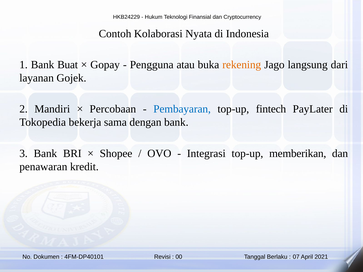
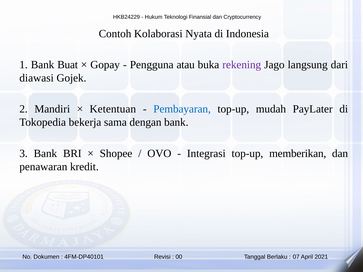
rekening colour: orange -> purple (242, 65)
layanan: layanan -> diawasi (37, 78)
Percobaan: Percobaan -> Ketentuan (113, 109)
fintech: fintech -> mudah (271, 109)
